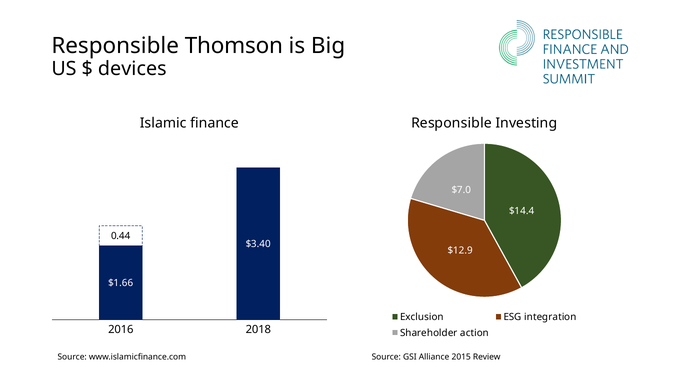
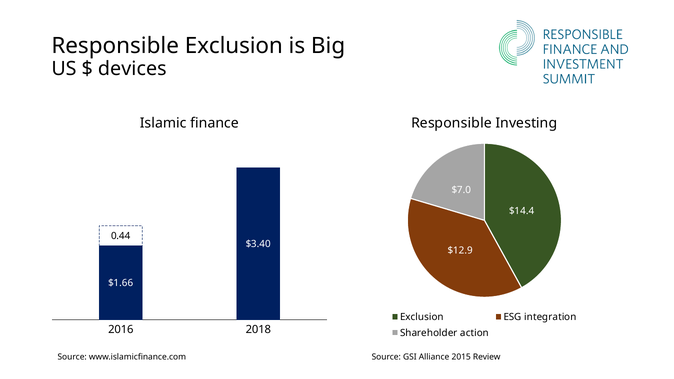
Responsible Thomson: Thomson -> Exclusion (234, 46)
